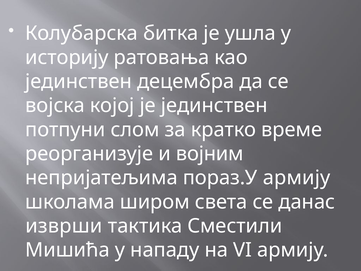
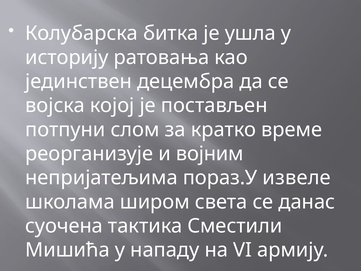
је јединствен: јединствен -> постављен (214, 105)
пораз.У армију: армију -> извеле (297, 178)
изврши: изврши -> суочена (64, 226)
